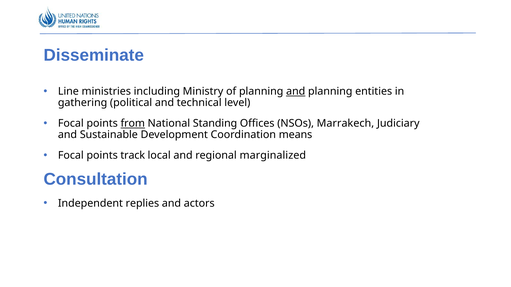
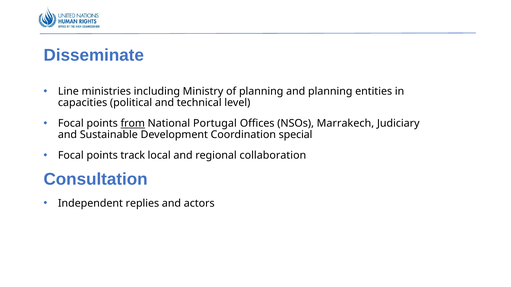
and underline: present -> none (296, 91)
gathering: gathering -> capacities (83, 103)
Standing: Standing -> Portugal (215, 123)
means: means -> special (296, 135)
marginalized: marginalized -> collaboration (273, 156)
